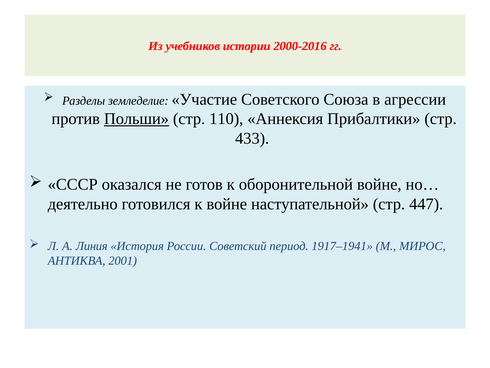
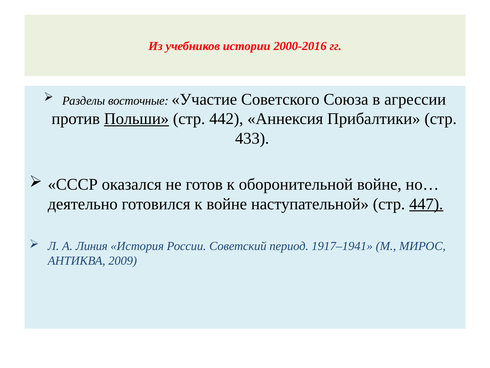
земледелие: земледелие -> восточные (138, 100)
110: 110 -> 442 (226, 119)
447 underline: none -> present (426, 204)
2001: 2001 -> 2009 (123, 261)
